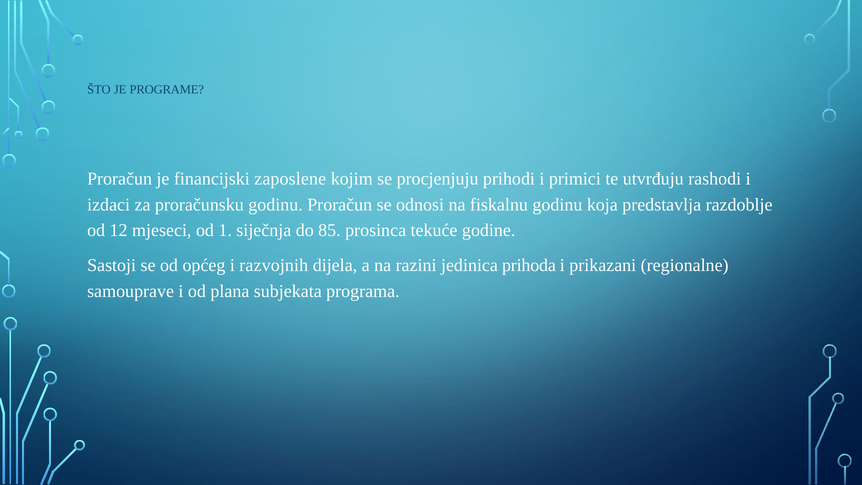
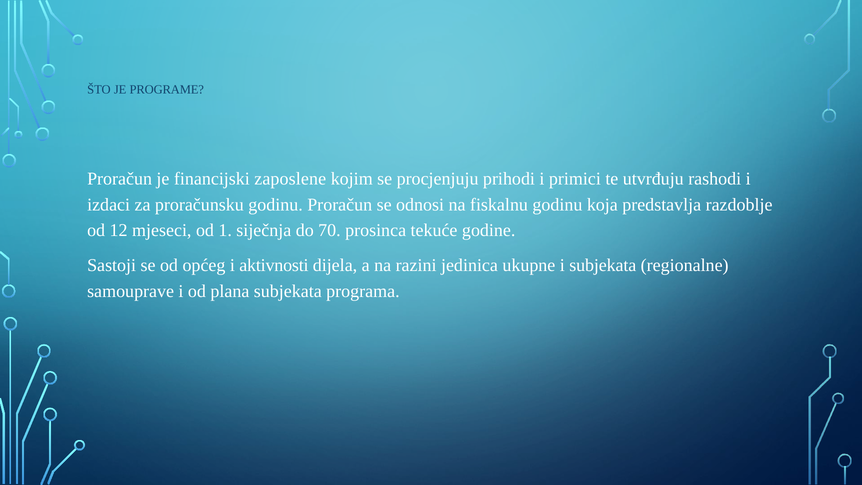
85: 85 -> 70 (329, 230)
razvojnih: razvojnih -> aktivnosti (274, 265)
prihoda: prihoda -> ukupne (529, 265)
i prikazani: prikazani -> subjekata (603, 265)
